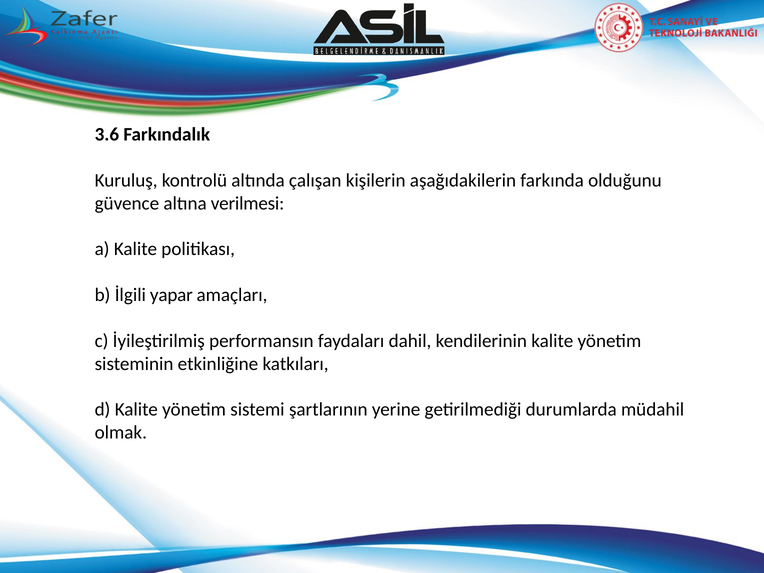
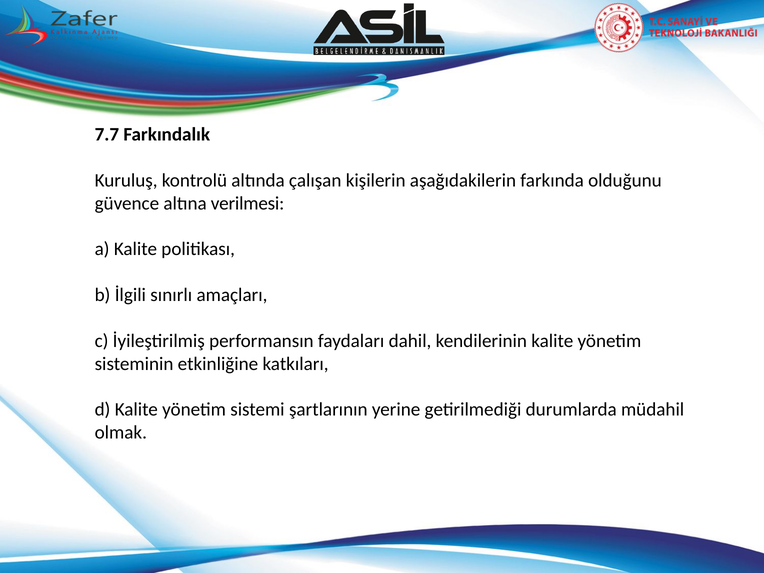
3.6: 3.6 -> 7.7 (107, 135)
yapar: yapar -> sınırlı (171, 295)
